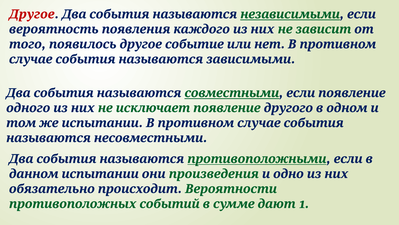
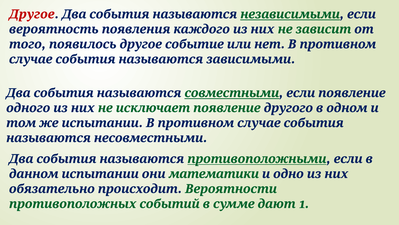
произведения: произведения -> математики (214, 173)
